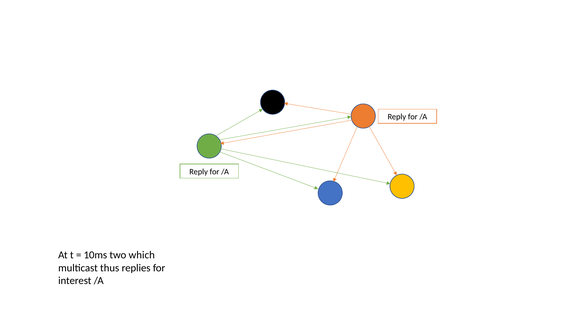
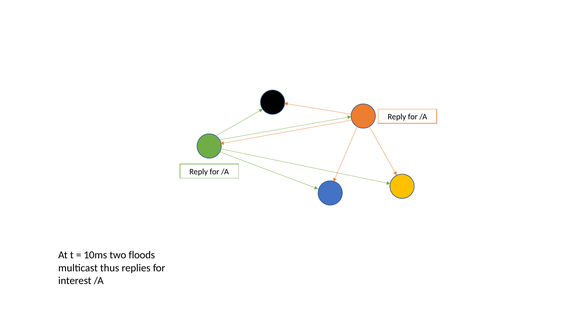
which: which -> floods (142, 255)
